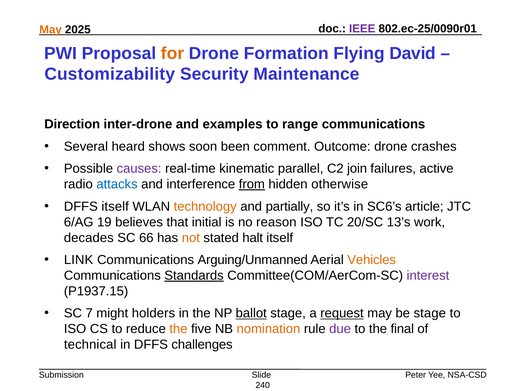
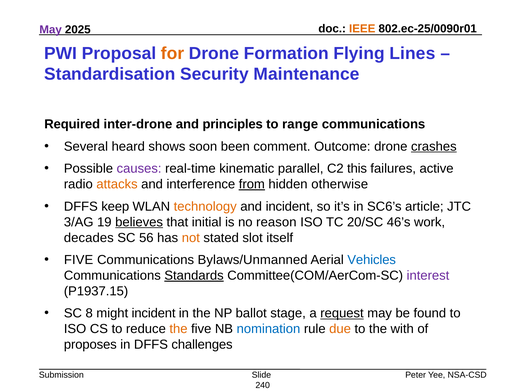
IEEE colour: purple -> orange (362, 29)
May colour: orange -> purple (51, 30)
David: David -> Lines (412, 53)
Customizability: Customizability -> Standardisation (110, 74)
Direction: Direction -> Required (72, 124)
examples: examples -> principles (233, 124)
crashes underline: none -> present (434, 146)
join: join -> this (357, 169)
attacks colour: blue -> orange (117, 184)
DFFS itself: itself -> keep (115, 206)
and partially: partially -> incident (289, 206)
6/AG: 6/AG -> 3/AG (79, 222)
believes underline: none -> present (139, 222)
13’s: 13’s -> 46’s (399, 222)
66: 66 -> 56 (146, 238)
halt: halt -> slot (253, 238)
LINK: LINK -> FIVE (79, 260)
Arguing/Unmanned: Arguing/Unmanned -> Bylaws/Unmanned (253, 260)
Vehicles colour: orange -> blue (372, 260)
7: 7 -> 8 (89, 313)
might holders: holders -> incident (154, 313)
ballot underline: present -> none (251, 313)
be stage: stage -> found (430, 313)
nomination colour: orange -> blue (268, 329)
due colour: purple -> orange (340, 329)
final: final -> with (402, 329)
technical: technical -> proposes (90, 344)
